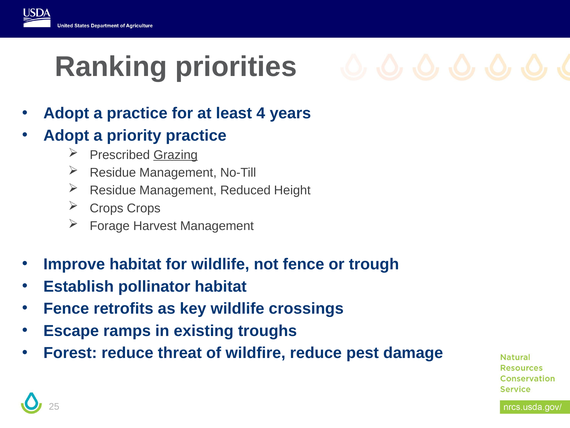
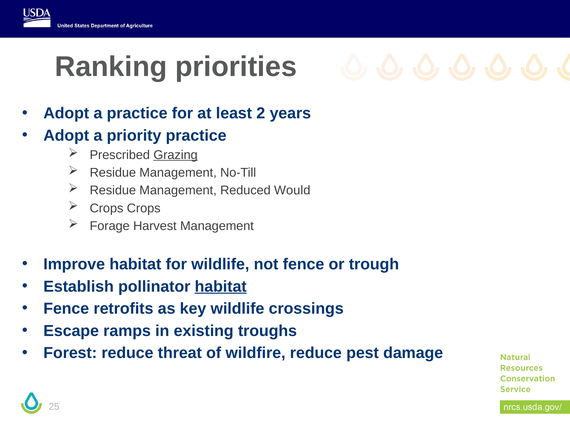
4: 4 -> 2 (261, 113)
Height: Height -> Would (292, 190)
habitat underline: none -> present (221, 286)
